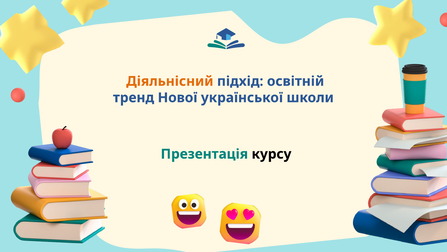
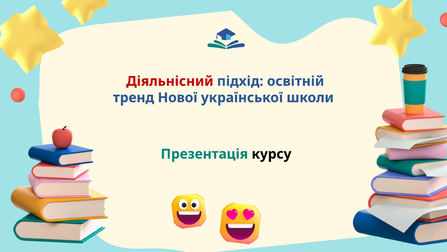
Діяльнісний colour: orange -> red (170, 81)
